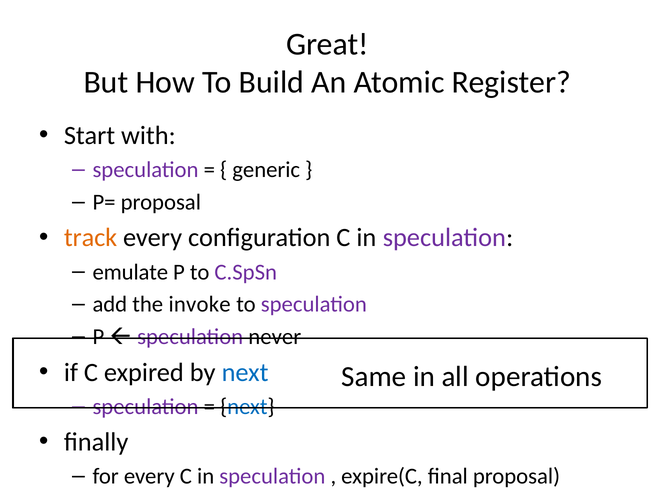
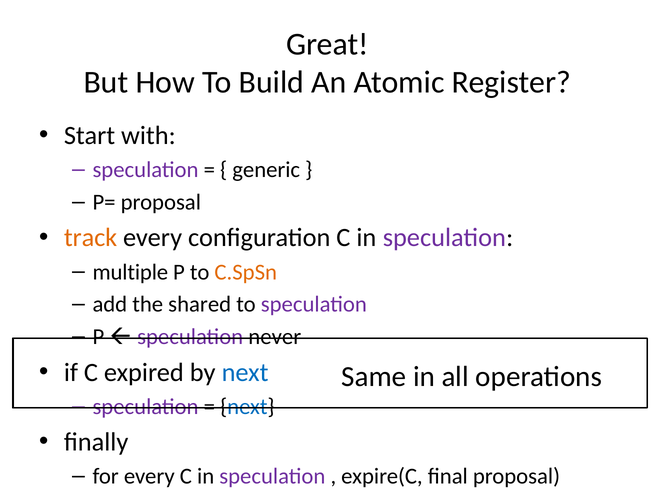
emulate: emulate -> multiple (130, 272)
C.SpSn colour: purple -> orange (246, 272)
invoke: invoke -> shared (200, 305)
